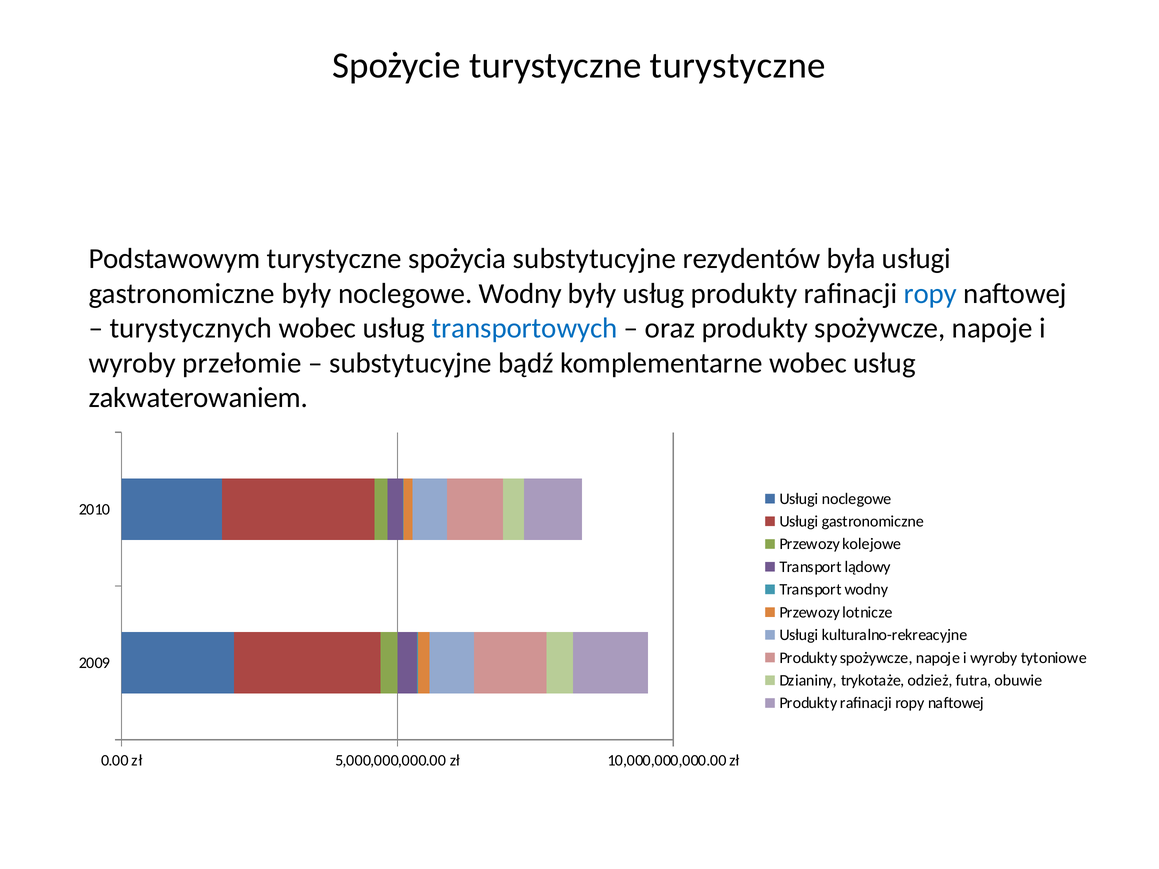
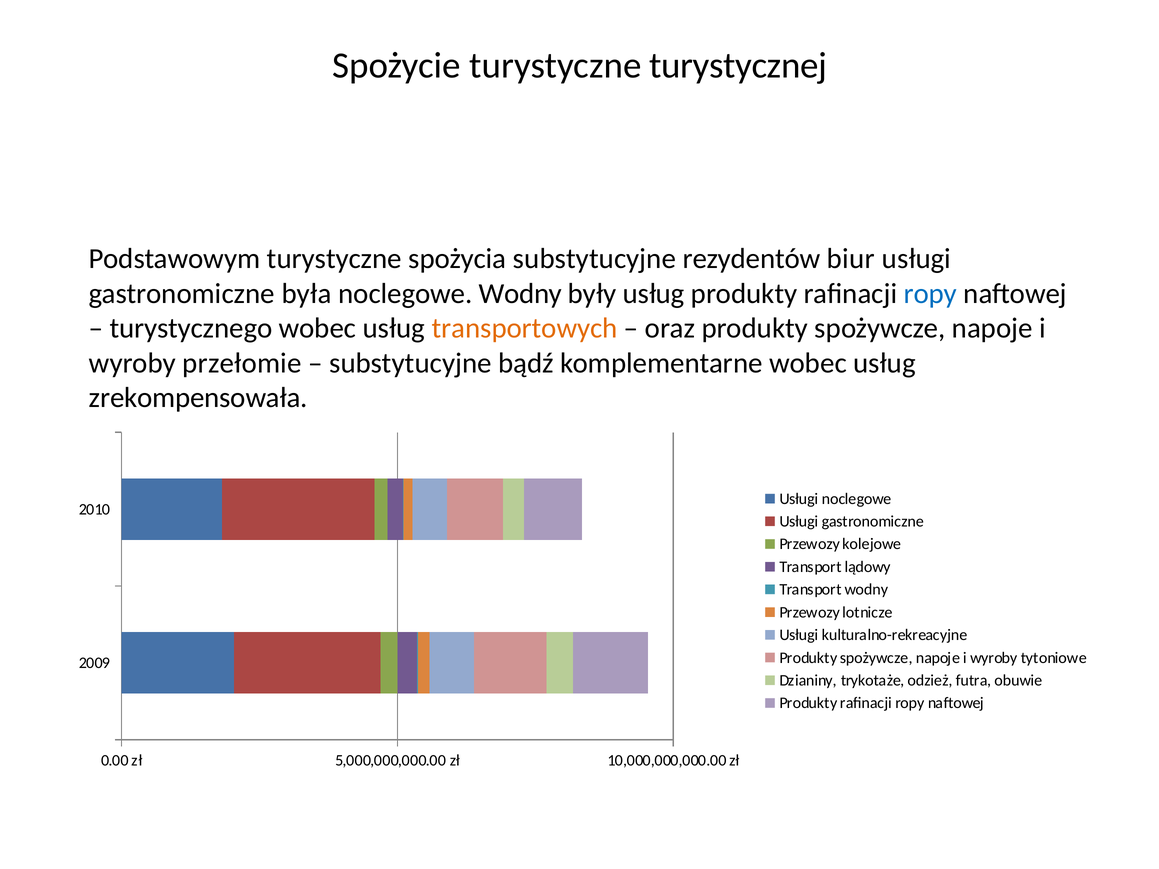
turystyczne turystyczne: turystyczne -> turystycznej (738, 65)
była: była -> biur (851, 259)
gastronomiczne były: były -> była (306, 294)
turystycznych: turystycznych -> turystycznego (191, 328)
transportowych colour: blue -> orange (525, 328)
zakwaterowaniem: zakwaterowaniem -> zrekompensowała (198, 398)
